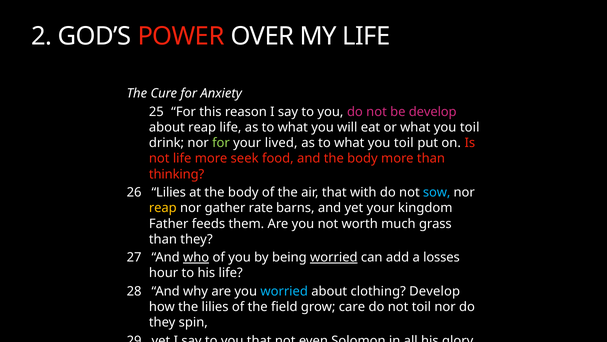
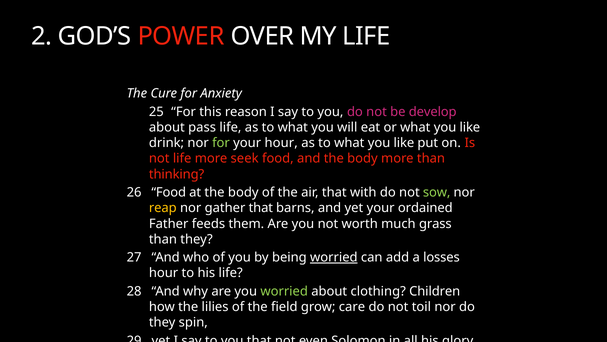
about reap: reap -> pass (202, 127)
or what you toil: toil -> like (470, 127)
your lived: lived -> hour (281, 143)
to what you toil: toil -> like (404, 143)
26 Lilies: Lilies -> Food (169, 192)
sow colour: light blue -> light green (437, 192)
gather rate: rate -> that (261, 208)
your kingdom: kingdom -> ordained (425, 208)
who underline: present -> none (196, 257)
worried colour: light blue -> light green (284, 291)
clothing Develop: Develop -> Children (435, 291)
